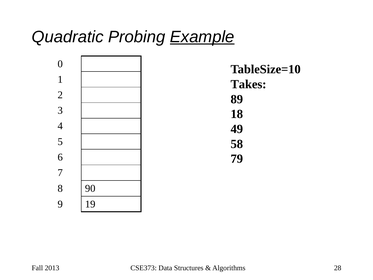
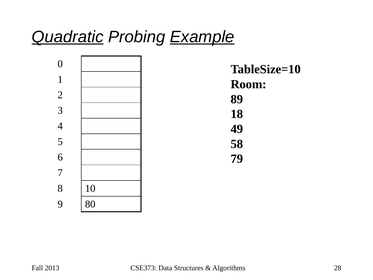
Quadratic underline: none -> present (68, 37)
Takes: Takes -> Room (249, 84)
90: 90 -> 10 (90, 188)
19: 19 -> 80 (90, 204)
